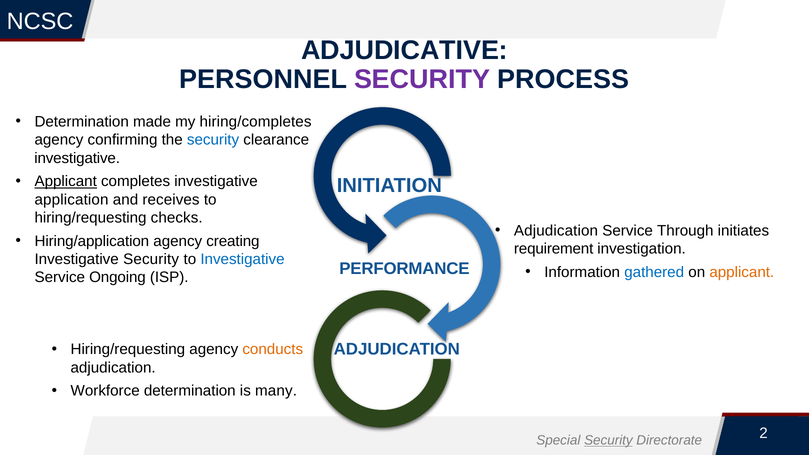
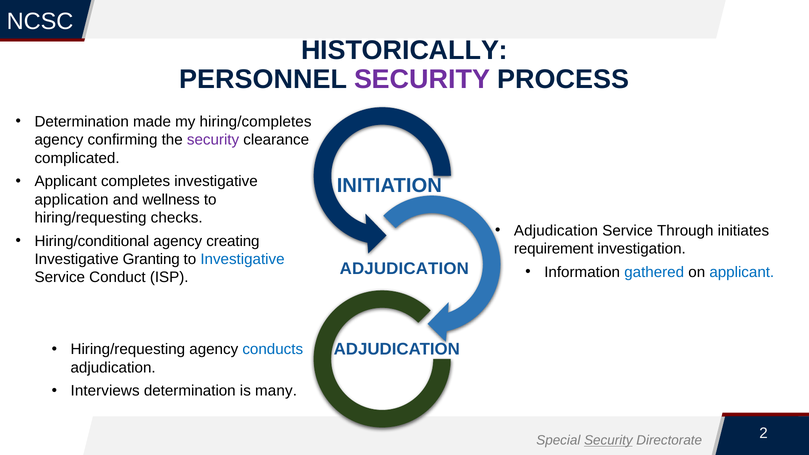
ADJUDICATIVE: ADJUDICATIVE -> HISTORICALLY (404, 50)
security colour: blue -> purple (213, 140)
investigative: investigative -> complicated (77, 158)
Applicant underline: present -> none (66, 181)
receives: receives -> wellness (171, 200)
Hiring/application: Hiring/application -> Hiring/conditional (92, 241)
Investigative Security: Security -> Granting (151, 259)
PERFORMANCE: PERFORMANCE -> ADJUDICATION (404, 269)
applicant colour: orange -> blue (742, 272)
Ongoing: Ongoing -> Conduct (117, 277)
conducts colour: orange -> blue (273, 350)
Workforce: Workforce -> Interviews (105, 391)
